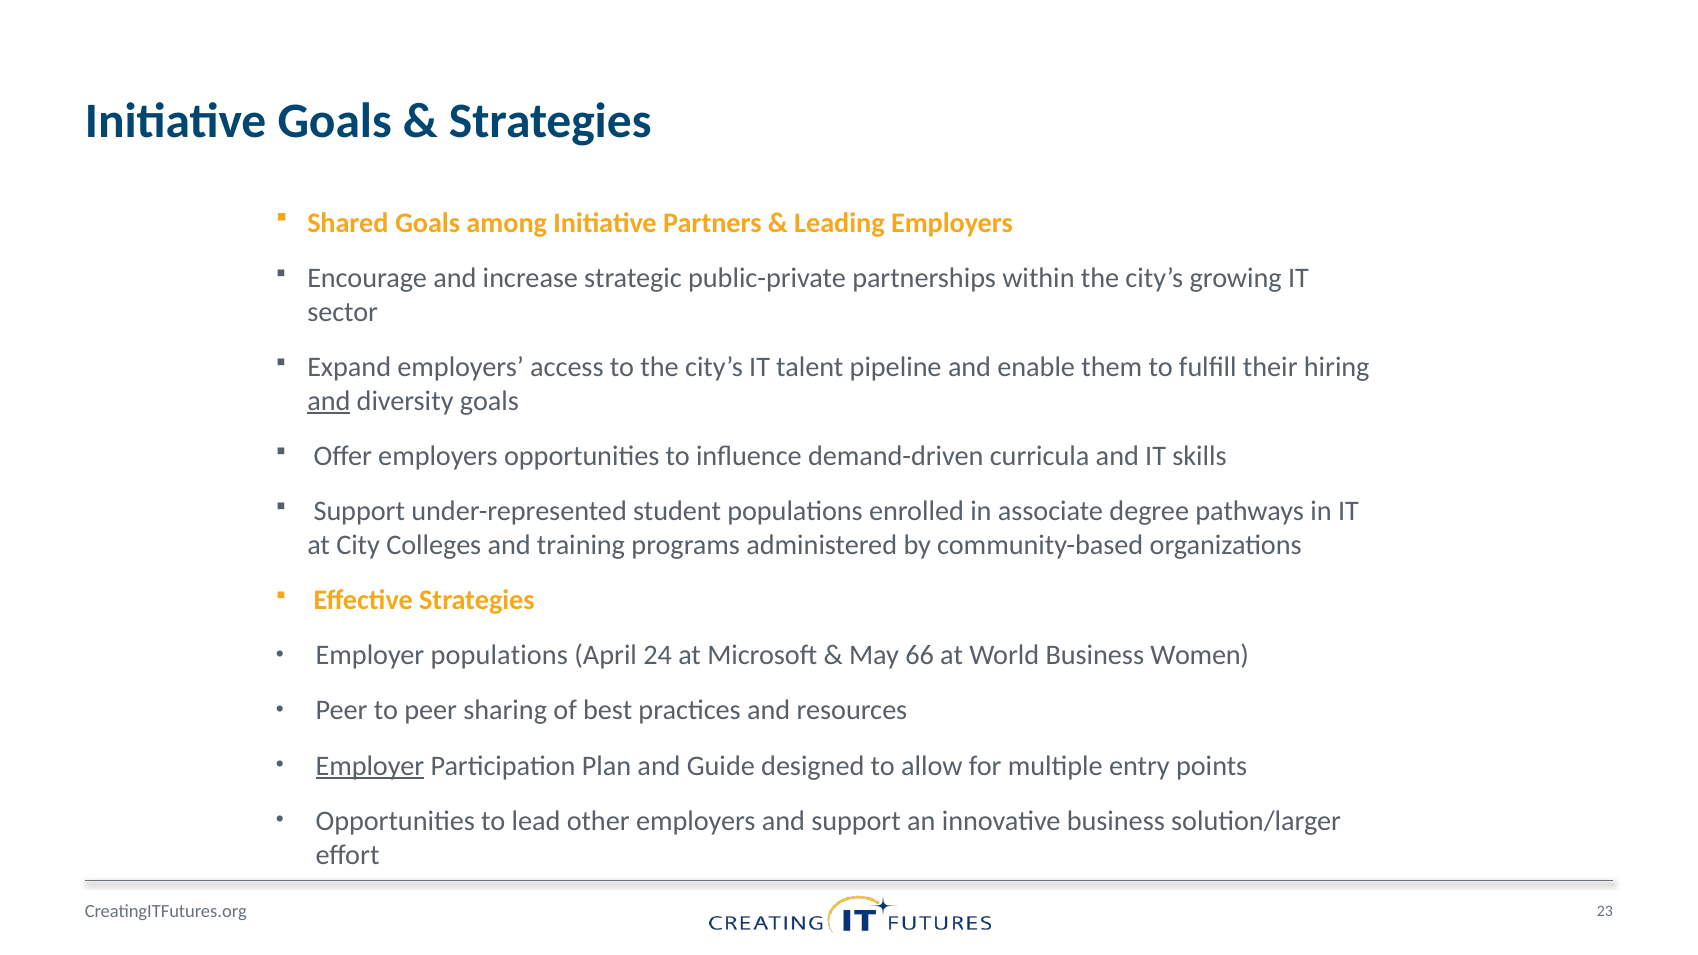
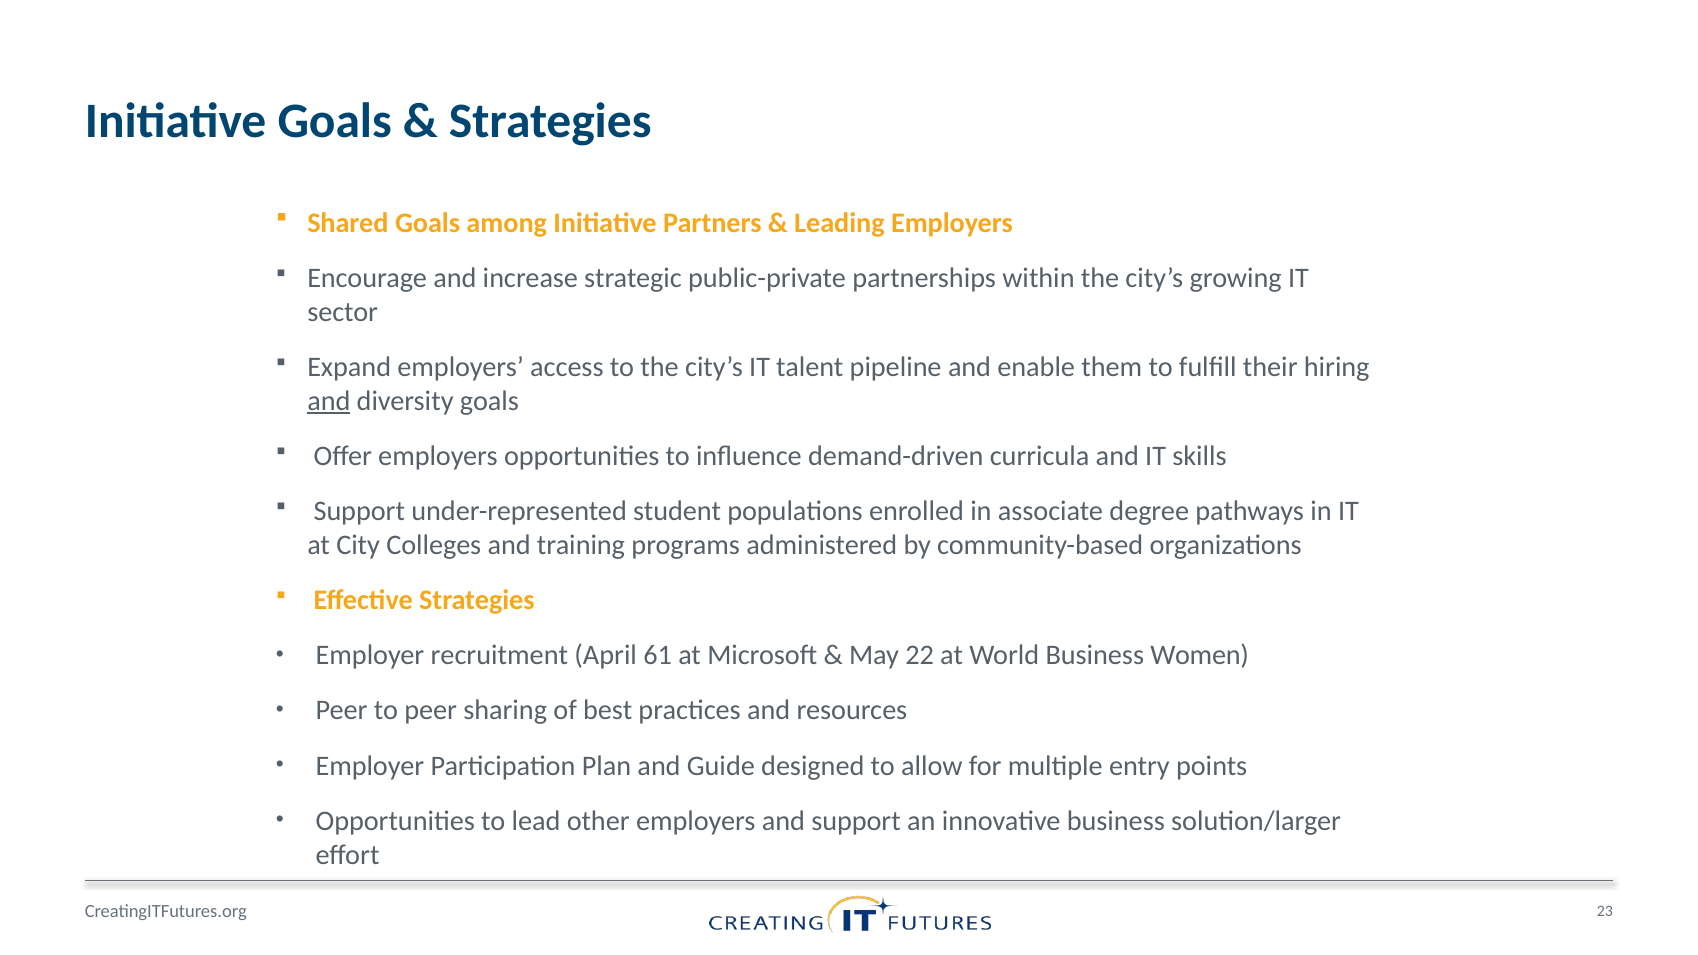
Employer populations: populations -> recruitment (499, 655)
24: 24 -> 61 (658, 655)
66: 66 -> 22 (920, 655)
Employer underline: present -> none (370, 766)
